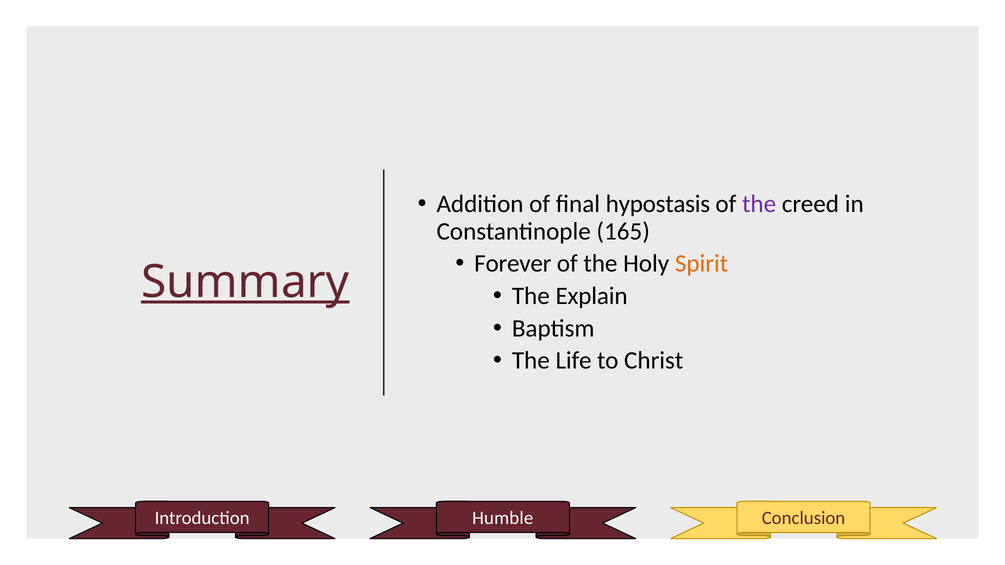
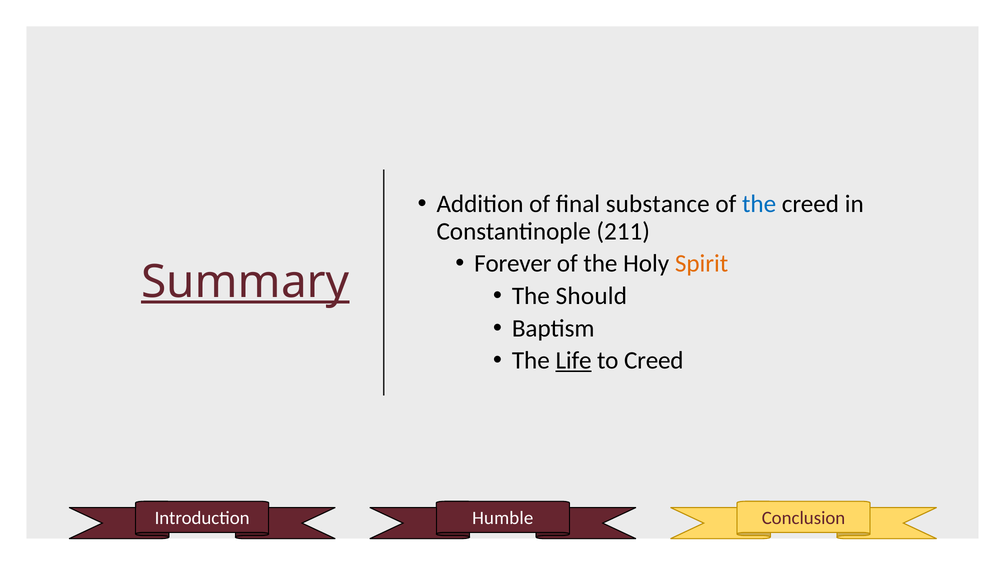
hypostasis: hypostasis -> substance (658, 204)
the colour: purple -> blue (759, 204)
165: 165 -> 211 (623, 231)
Explain: Explain -> Should (591, 296)
Life underline: none -> present (574, 361)
to Christ: Christ -> Creed (654, 361)
